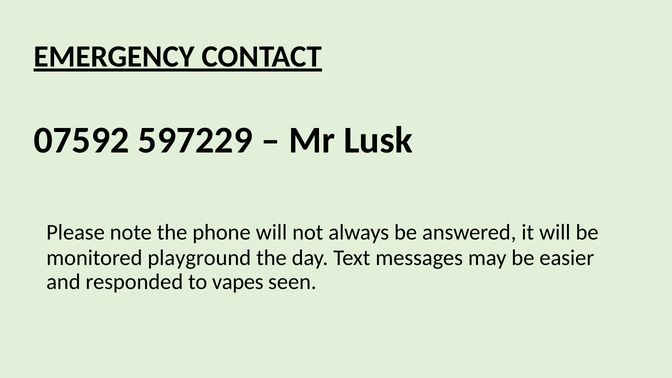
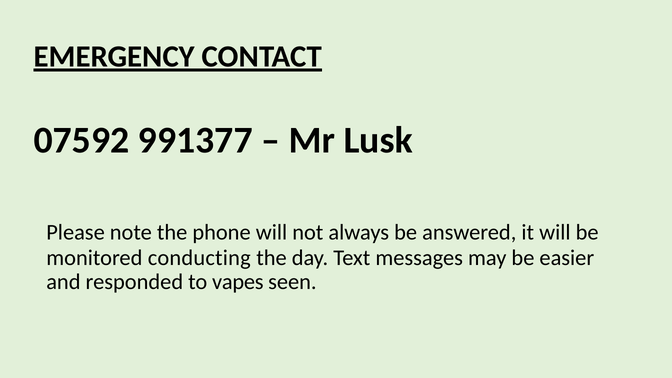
597229: 597229 -> 991377 (195, 140)
playground: playground -> conducting (199, 258)
